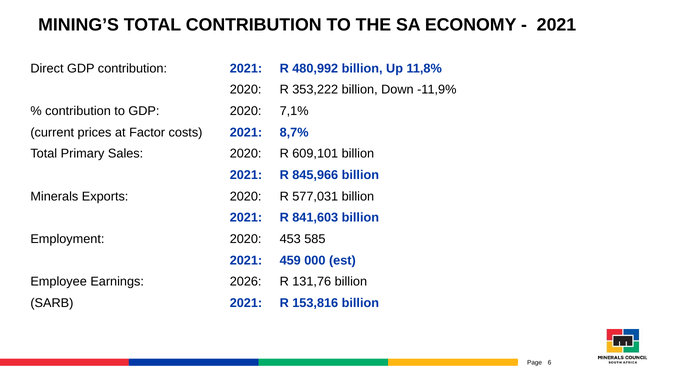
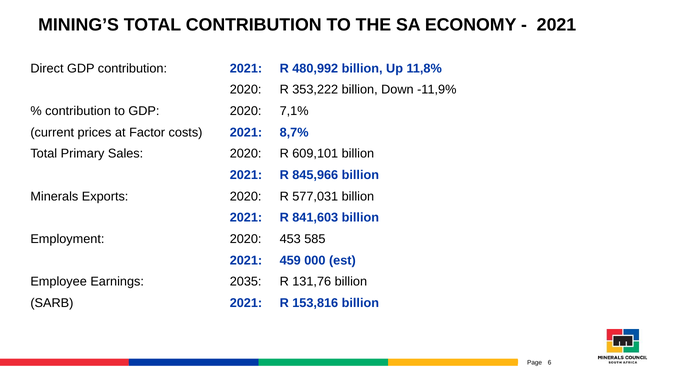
2026: 2026 -> 2035 (246, 282)
